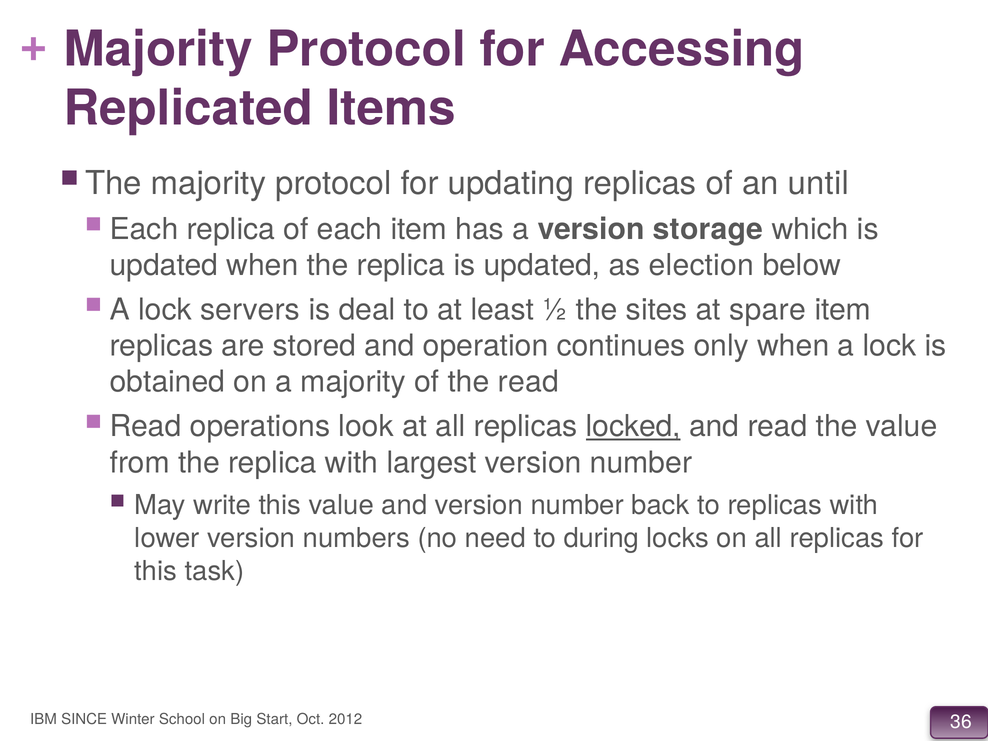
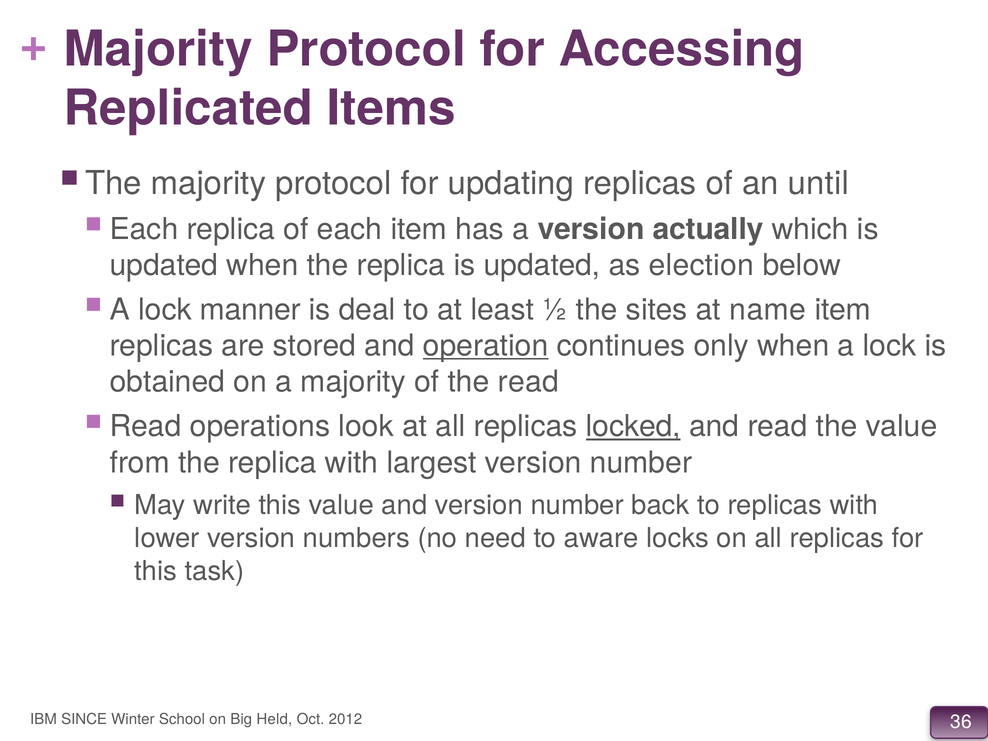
storage: storage -> actually (708, 229)
servers: servers -> manner (250, 310)
spare: spare -> name (768, 310)
operation underline: none -> present (486, 346)
during: during -> aware (601, 538)
Start: Start -> Held (274, 719)
